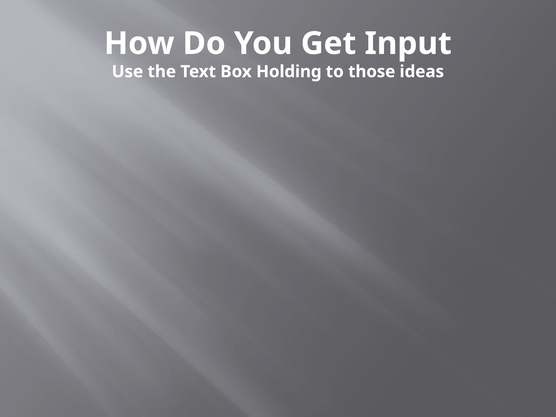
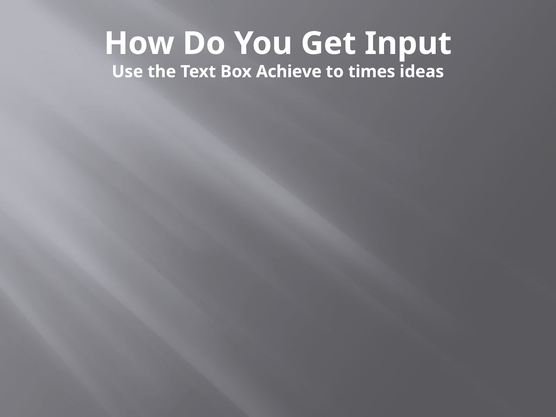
Holding: Holding -> Achieve (289, 72)
those: those -> times (372, 72)
